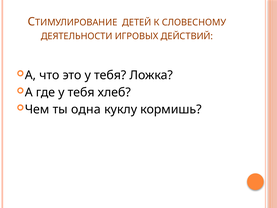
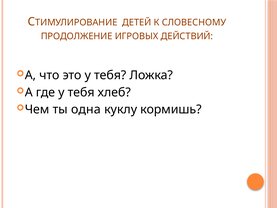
ДЕЯТЕЛЬНОСТИ: ДЕЯТЕЛЬНОСТИ -> ПРОДОЛЖЕНИЕ (77, 36)
